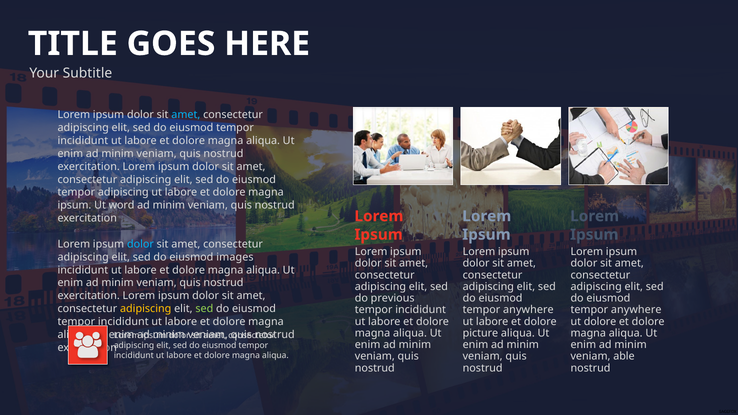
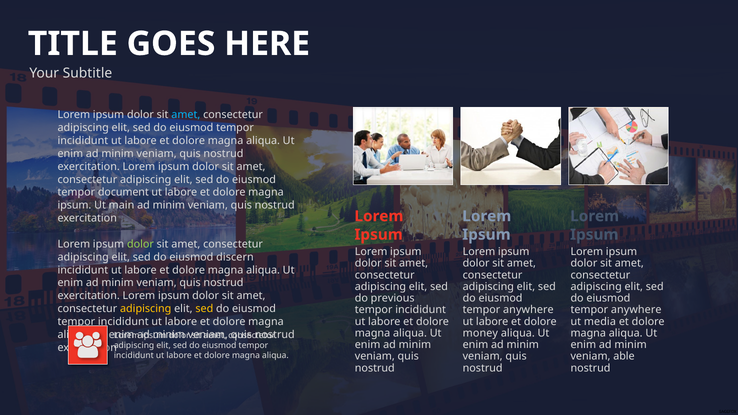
tempor adipiscing: adipiscing -> document (123, 193)
word: word -> main (121, 205)
dolor colour: light blue -> light green (140, 244)
images: images -> discern (235, 257)
sed colour: light green -> yellow (204, 309)
ut dolore: dolore -> media (600, 322)
picture: picture -> money (480, 333)
